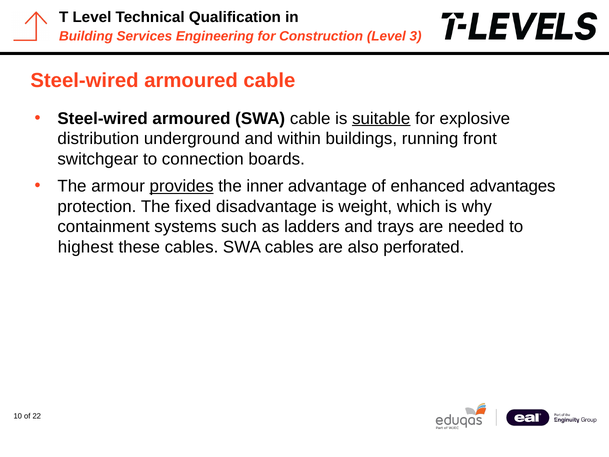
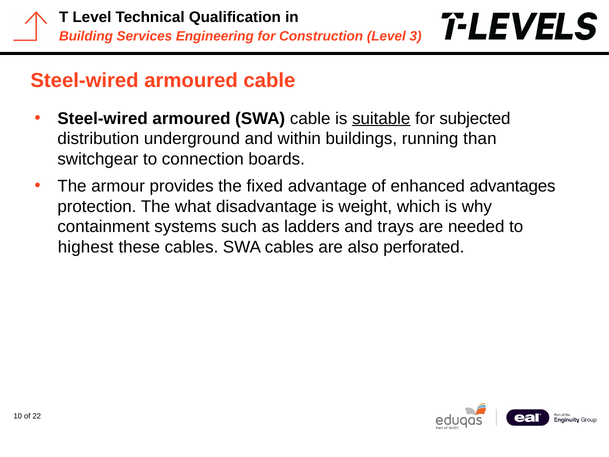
explosive: explosive -> subjected (475, 118)
front: front -> than (480, 139)
provides underline: present -> none (182, 186)
inner: inner -> fixed (265, 186)
fixed: fixed -> what (193, 206)
